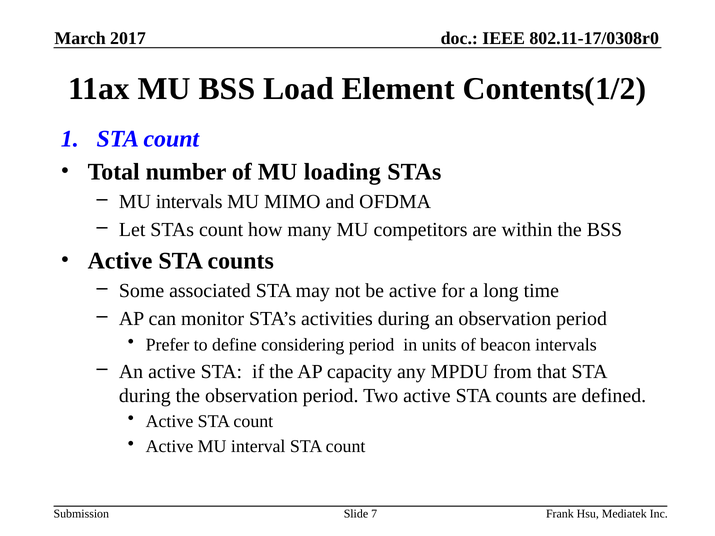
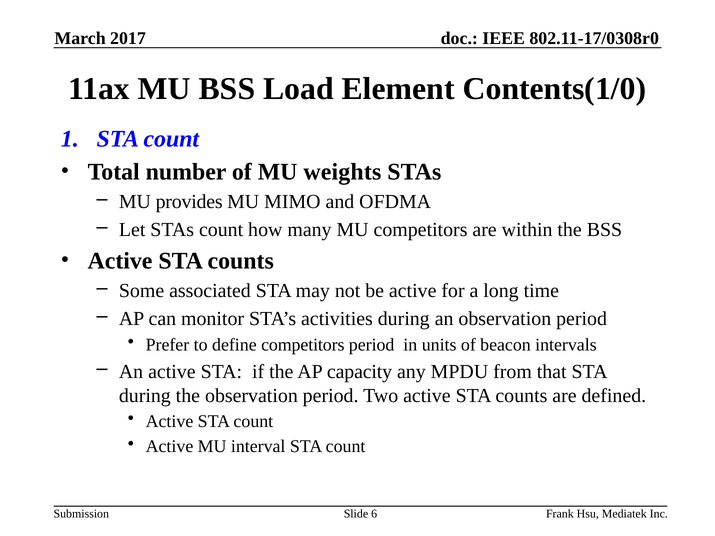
Contents(1/2: Contents(1/2 -> Contents(1/0 (554, 89)
loading: loading -> weights (342, 172)
MU intervals: intervals -> provides (189, 202)
define considering: considering -> competitors (303, 345)
7: 7 -> 6 (374, 514)
